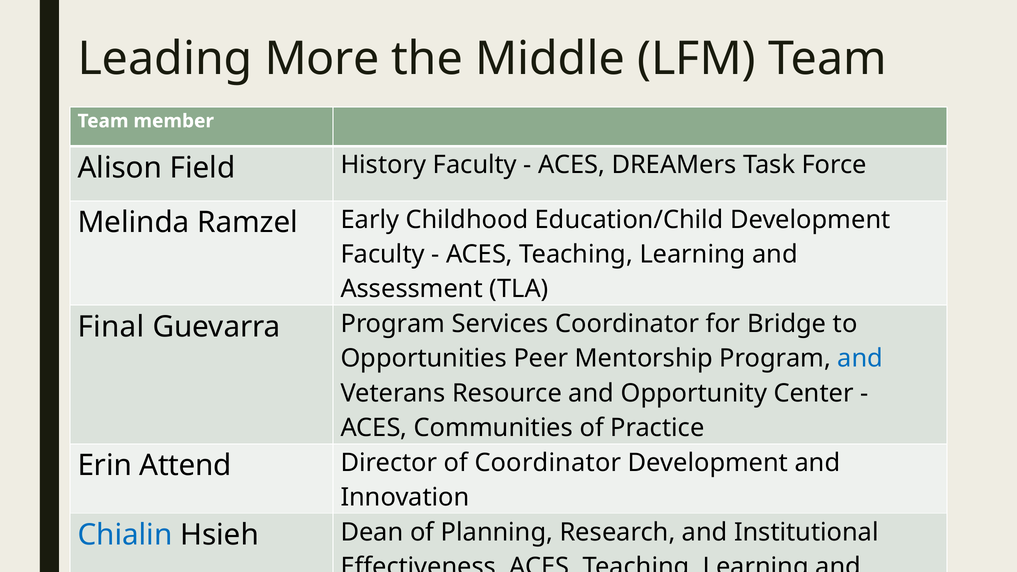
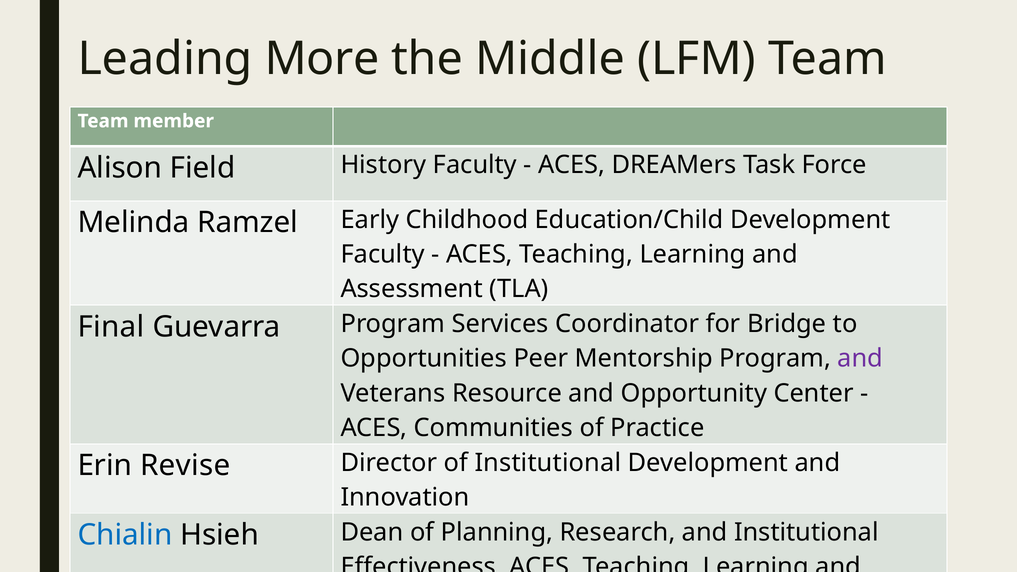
and colour: blue -> purple (860, 359)
Attend: Attend -> Revise (185, 466)
of Coordinator: Coordinator -> Institutional (548, 463)
